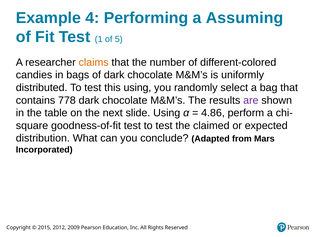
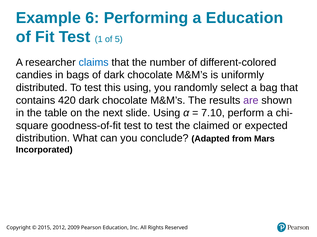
4: 4 -> 6 (92, 18)
a Assuming: Assuming -> Education (245, 18)
claims colour: orange -> blue (94, 63)
778: 778 -> 420 (67, 101)
4.86: 4.86 -> 7.10 (213, 113)
